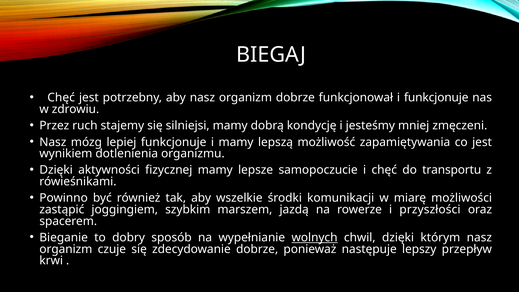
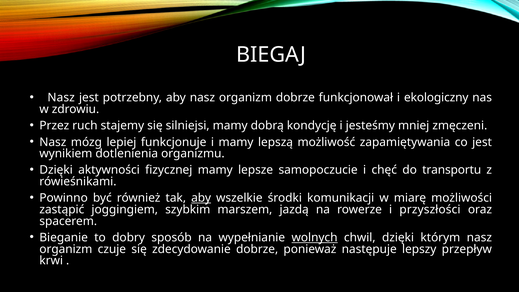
Chęć: Chęć -> Nasz (61, 98)
i funkcjonuje: funkcjonuje -> ekologiczny (436, 98)
aby underline: none -> present (201, 198)
